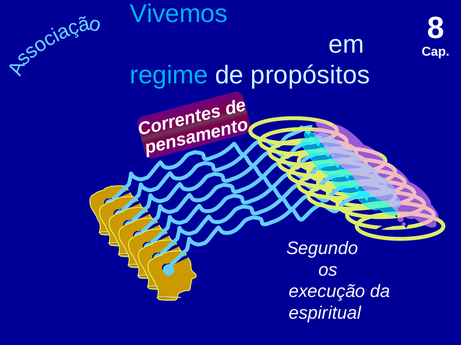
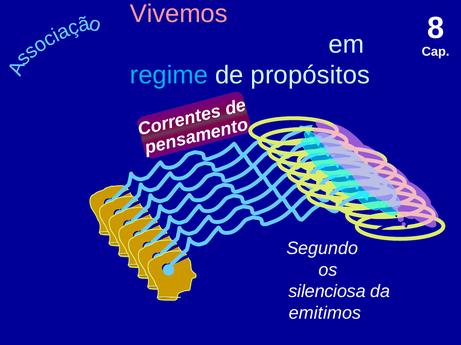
Vivemos colour: light blue -> pink (179, 14)
execução: execução -> silenciosa (327, 292)
espiritual: espiritual -> emitimos (325, 313)
